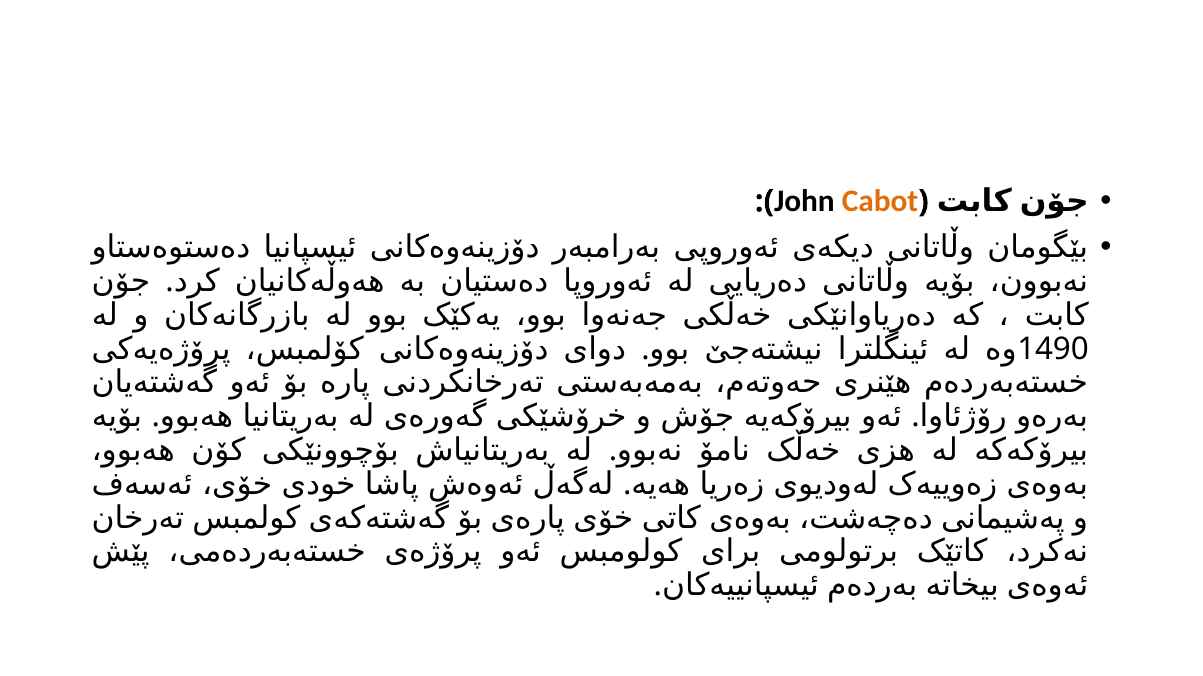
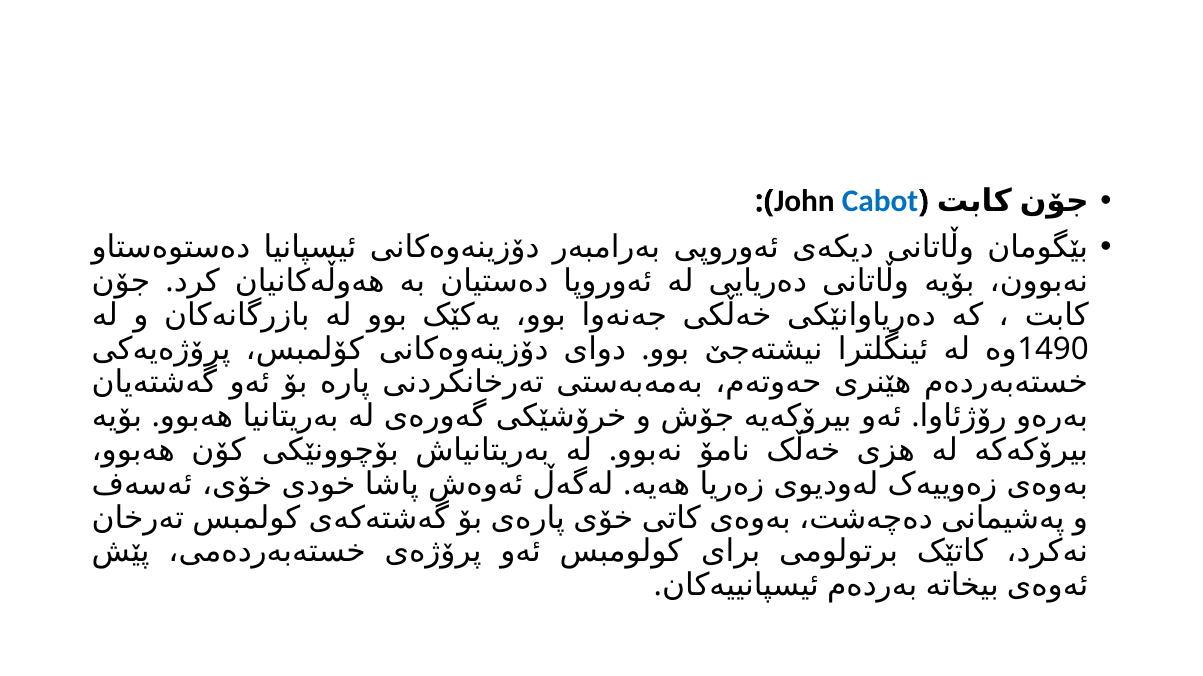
Cabot colour: orange -> blue (880, 201)
